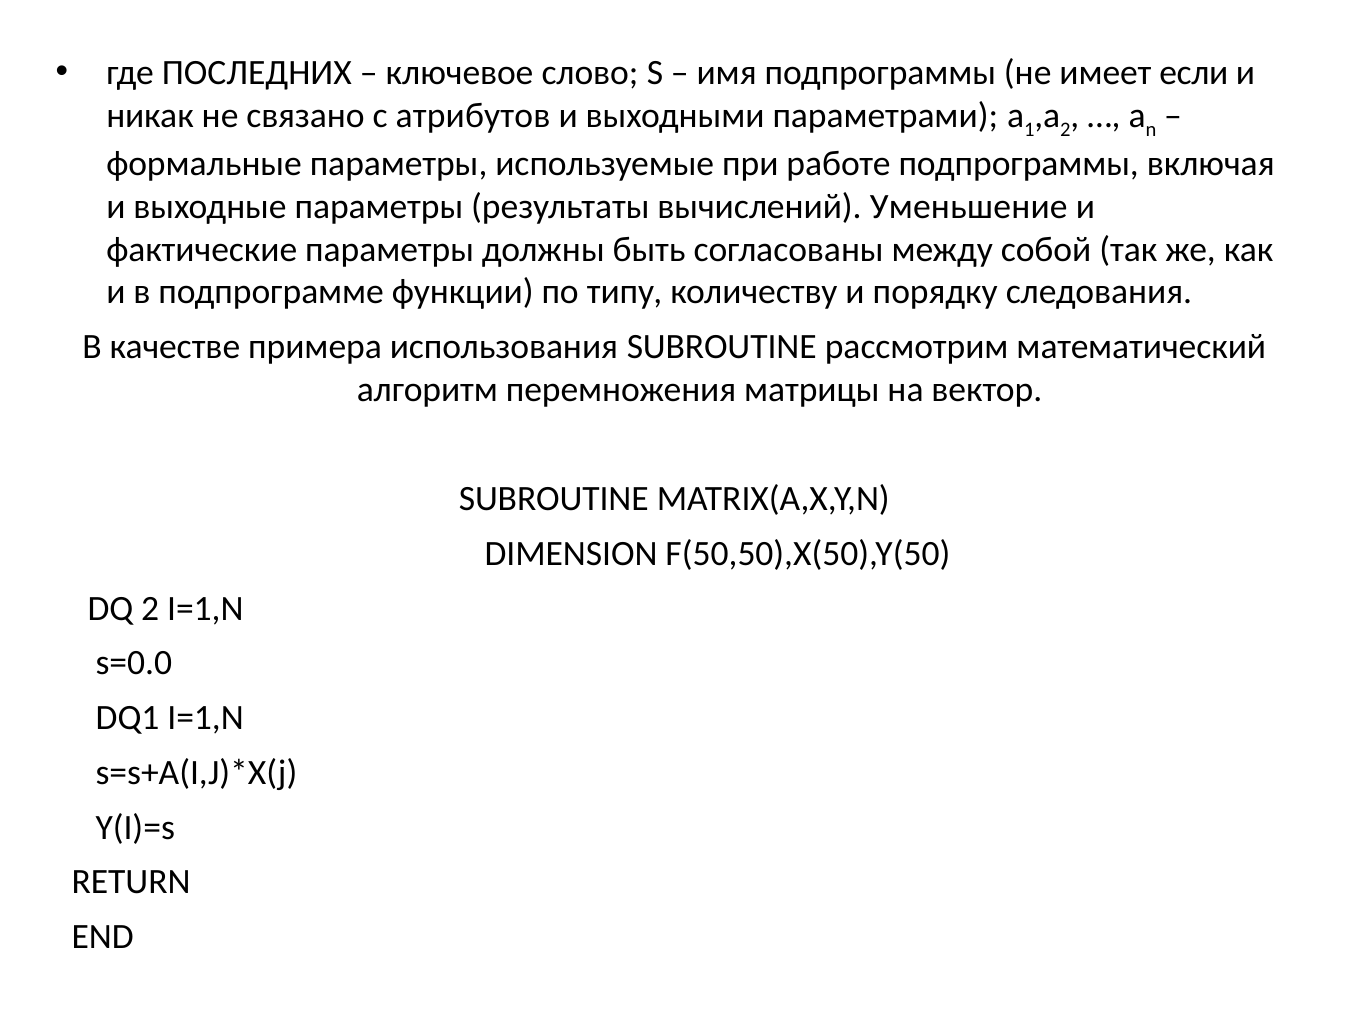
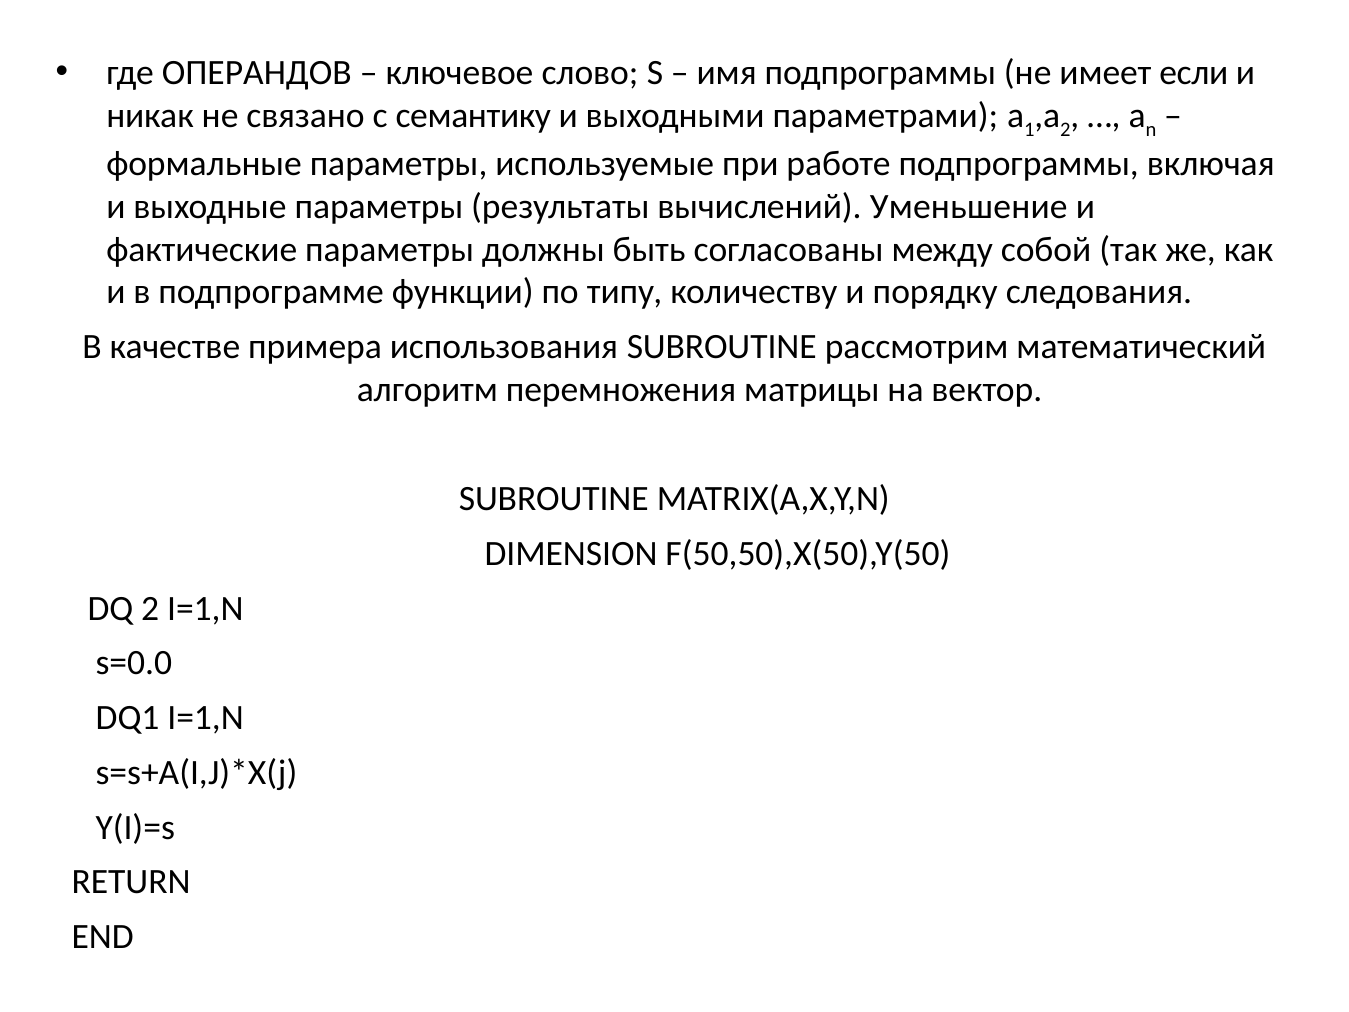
ПОСЛЕДНИХ: ПОСЛЕДНИХ -> ОПЕРАНДОВ (257, 73)
атрибутов: атрибутов -> семантику (473, 115)
